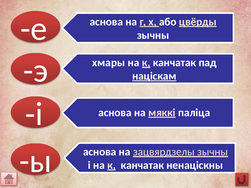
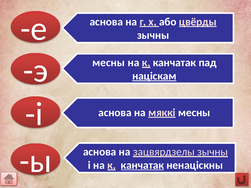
хмары: хмары -> месны (109, 63)
паліца: паліца -> месны (194, 113)
канчатак underline: none -> present (142, 165)
